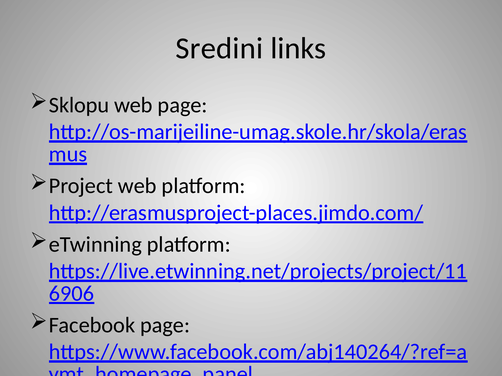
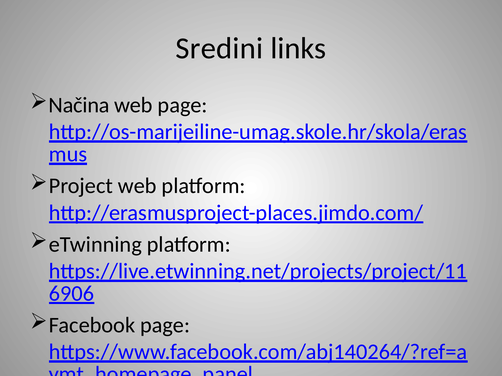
Sklopu: Sklopu -> Načina (79, 105)
